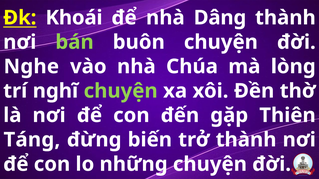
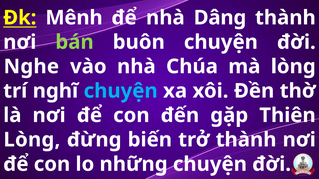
Khoái: Khoái -> Mênh (74, 18)
chuyện colour: light green -> light blue (121, 91)
Táng: Táng -> Lòng (32, 140)
